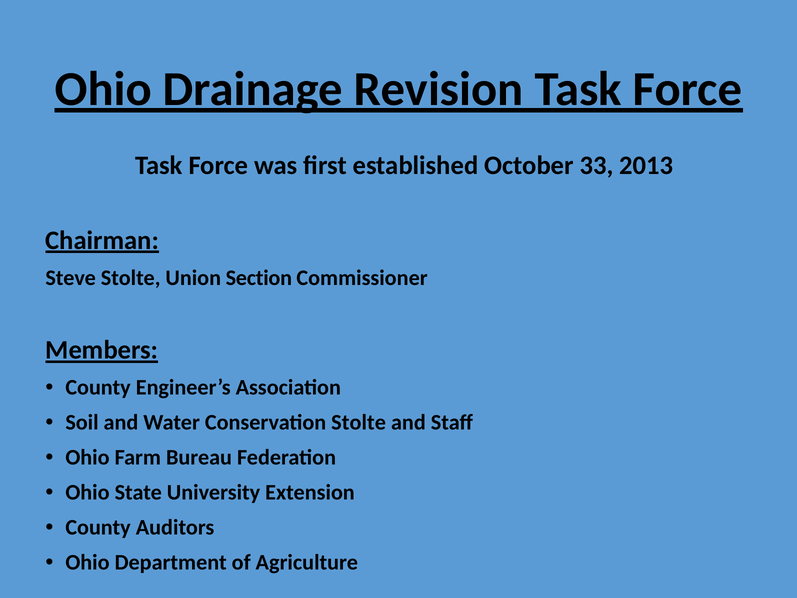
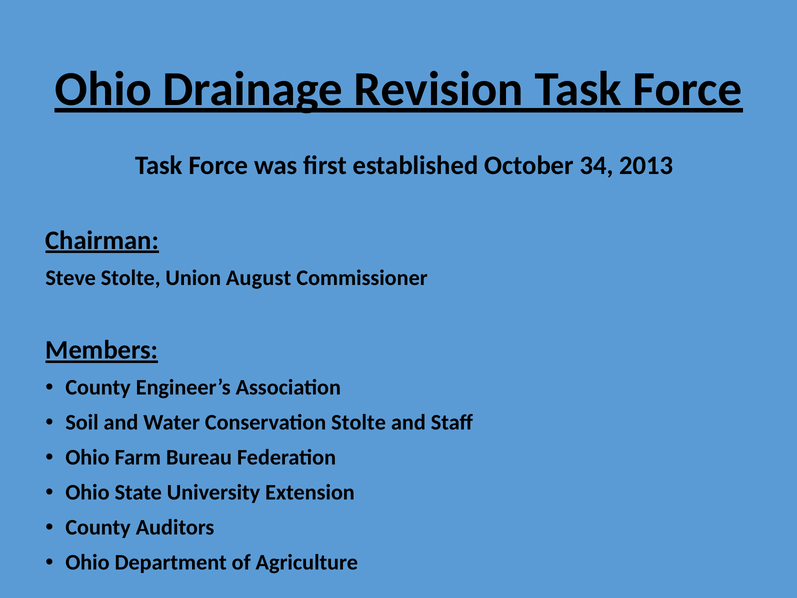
33: 33 -> 34 (596, 166)
Section: Section -> August (259, 278)
